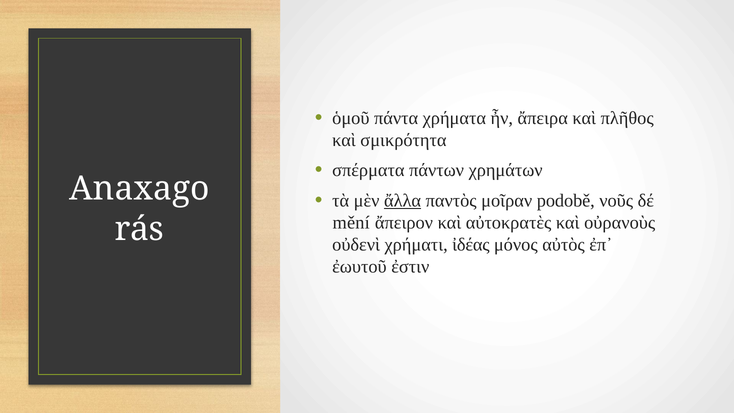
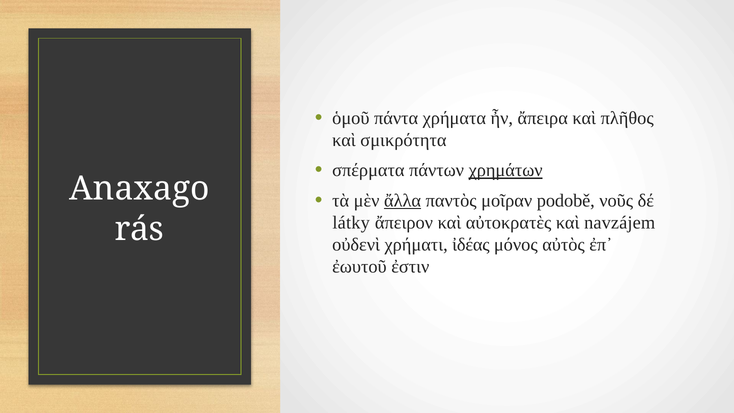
χρημάτων underline: none -> present (506, 170)
mění: mění -> látky (351, 223)
οὐρανοὺς: οὐρανοὺς -> navzájem (620, 223)
